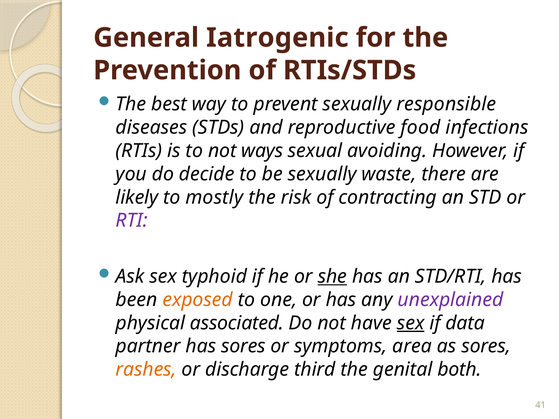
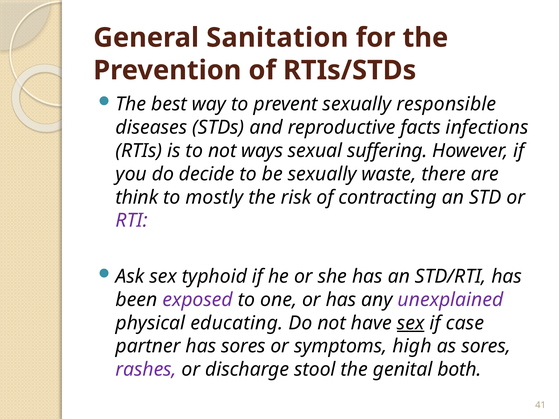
Iatrogenic: Iatrogenic -> Sanitation (277, 38)
food: food -> facts (421, 128)
avoiding: avoiding -> suffering (387, 151)
likely: likely -> think (137, 197)
she underline: present -> none (332, 277)
exposed colour: orange -> purple (198, 300)
associated: associated -> educating (237, 323)
data: data -> case (465, 323)
area: area -> high (412, 346)
rashes colour: orange -> purple (146, 370)
third: third -> stool (315, 370)
